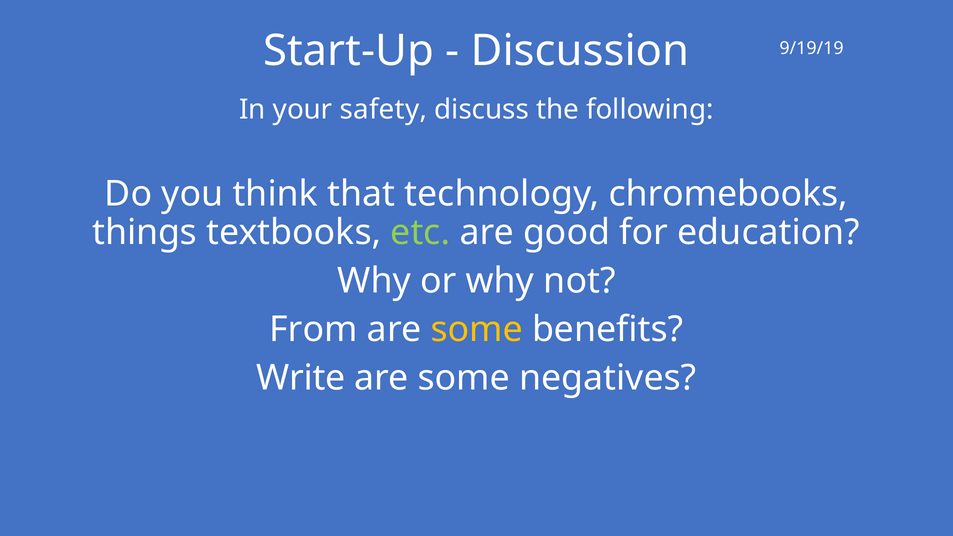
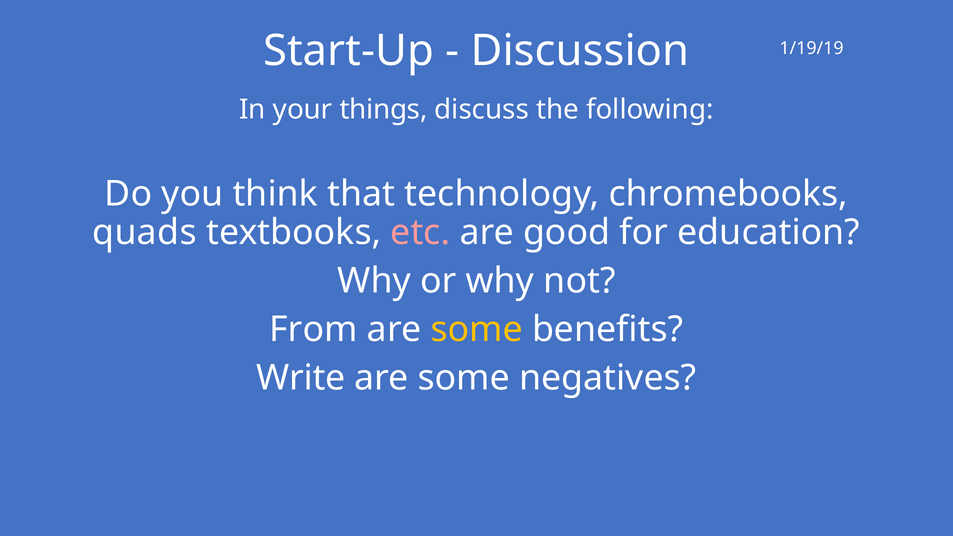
9/19/19: 9/19/19 -> 1/19/19 (812, 48)
safety: safety -> things (384, 110)
things: things -> quads (145, 233)
etc colour: light green -> pink (420, 233)
